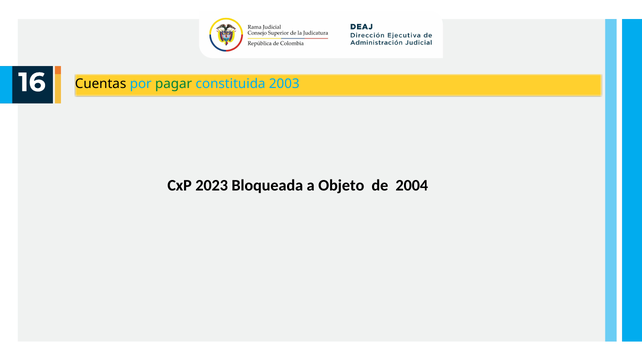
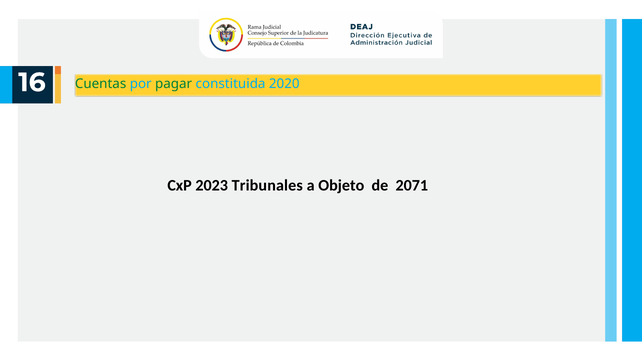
Cuentas colour: black -> green (101, 84)
2003: 2003 -> 2020 (284, 84)
Bloqueada: Bloqueada -> Tribunales (267, 185)
2004: 2004 -> 2071 (412, 185)
